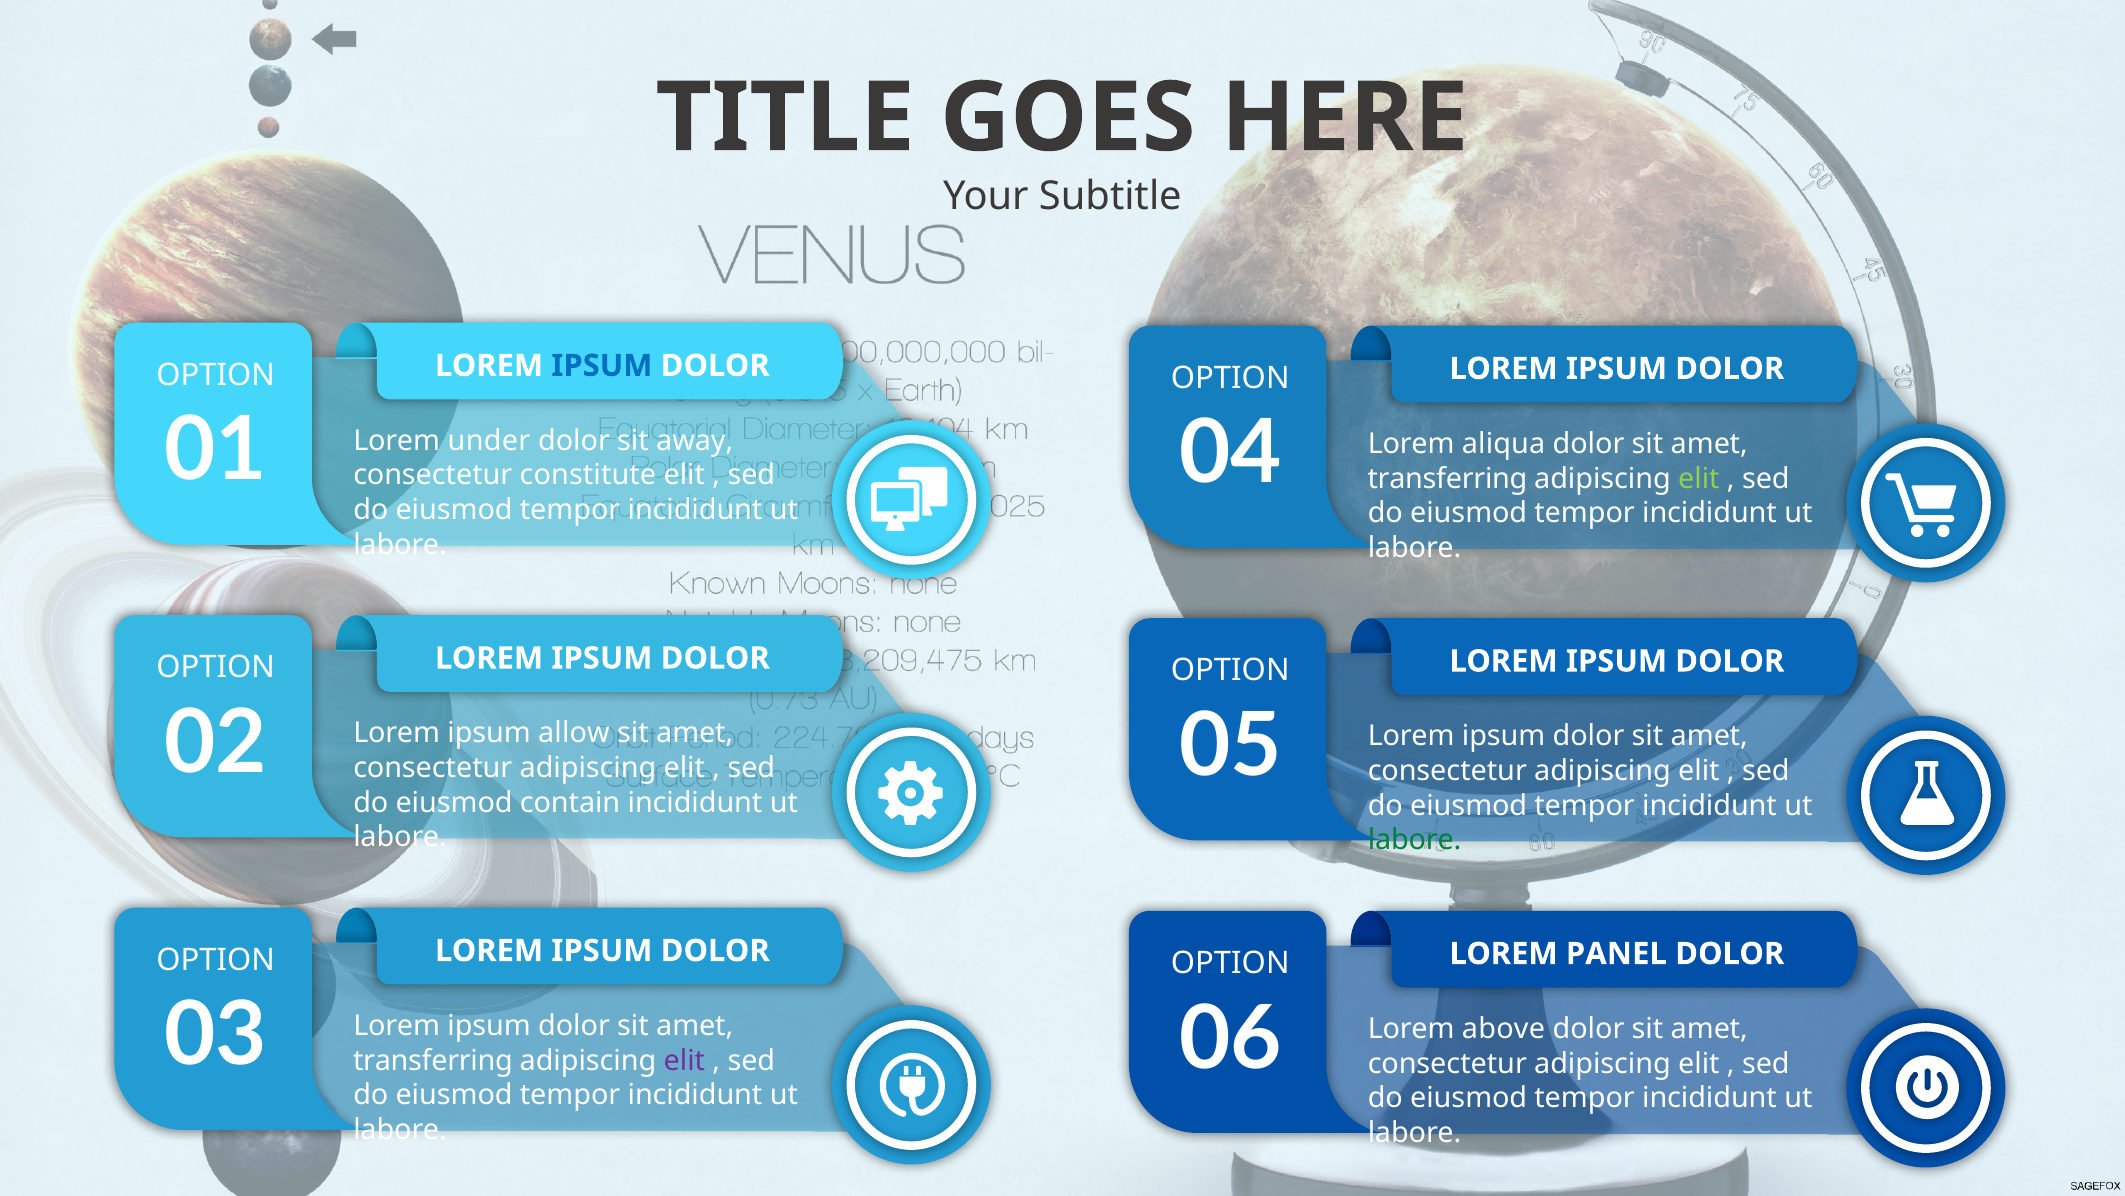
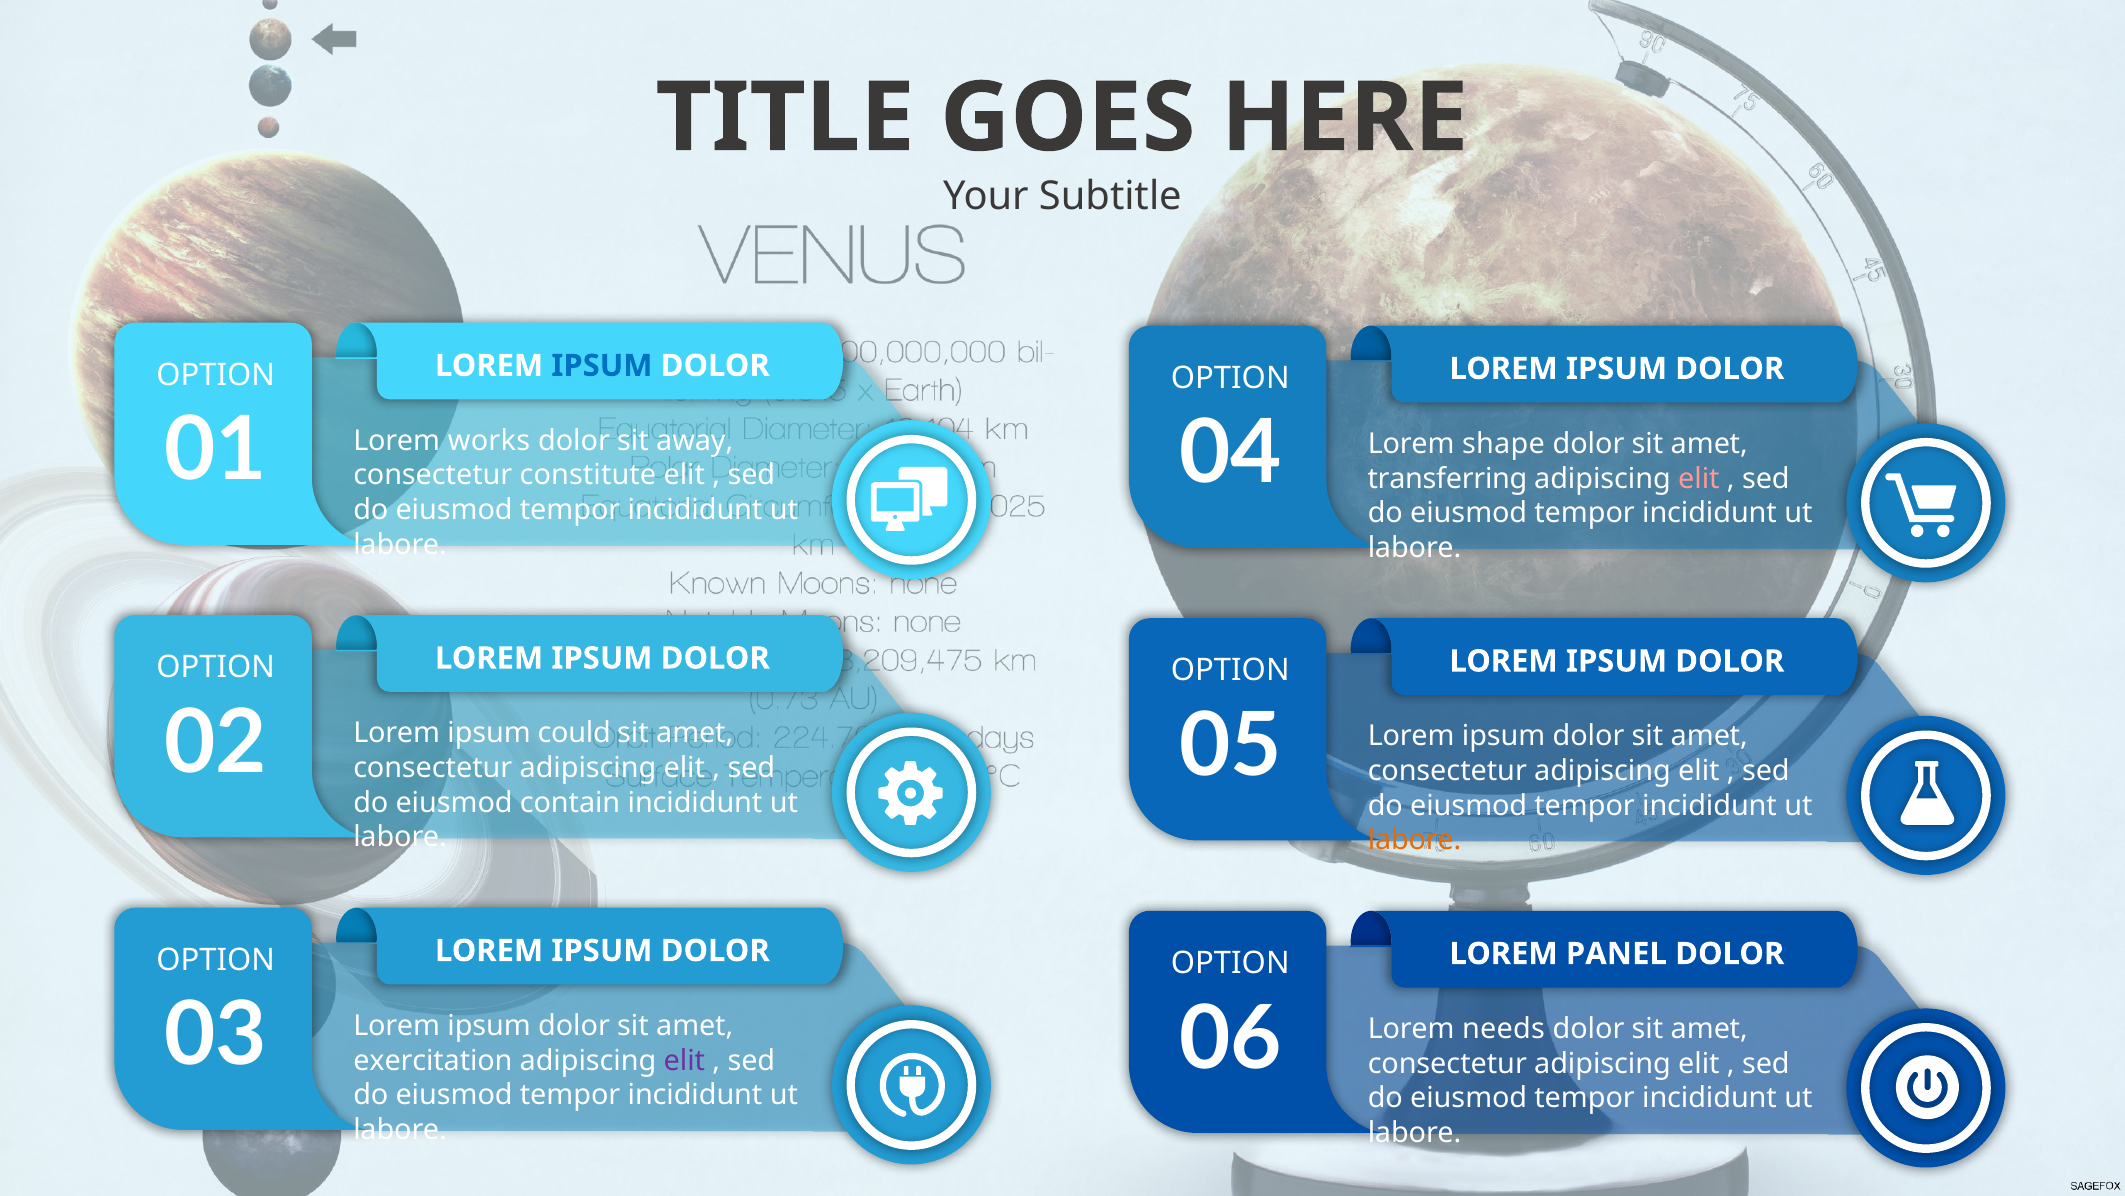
under: under -> works (489, 441)
aliqua: aliqua -> shape (1504, 444)
elit colour: light green -> pink (1699, 478)
allow: allow -> could (574, 733)
labore colour: green -> orange (1415, 840)
above: above -> needs (1504, 1028)
transferring: transferring -> exercitation (433, 1060)
